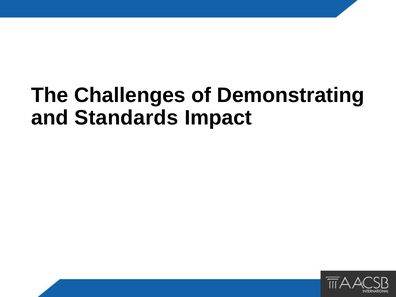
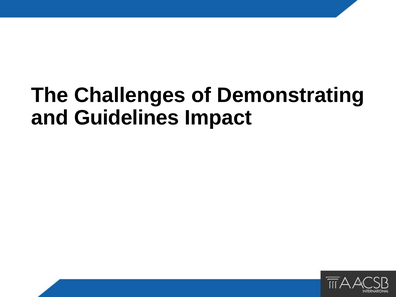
Standards: Standards -> Guidelines (126, 118)
